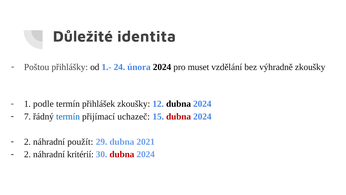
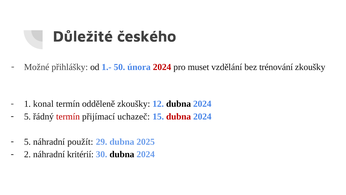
identita: identita -> českého (147, 36)
Poštou: Poštou -> Možné (37, 67)
24: 24 -> 50 (119, 67)
2024 colour: black -> red (162, 67)
výhradně: výhradně -> trénování (276, 67)
podle: podle -> konal (43, 104)
přihlášek: přihlášek -> odděleně (99, 104)
7: 7 -> 5 (27, 116)
termín colour: blue -> red (68, 116)
2: 2 -> 5 (27, 142)
2021: 2021 -> 2025 (146, 142)
dubna colour: red -> black (122, 154)
